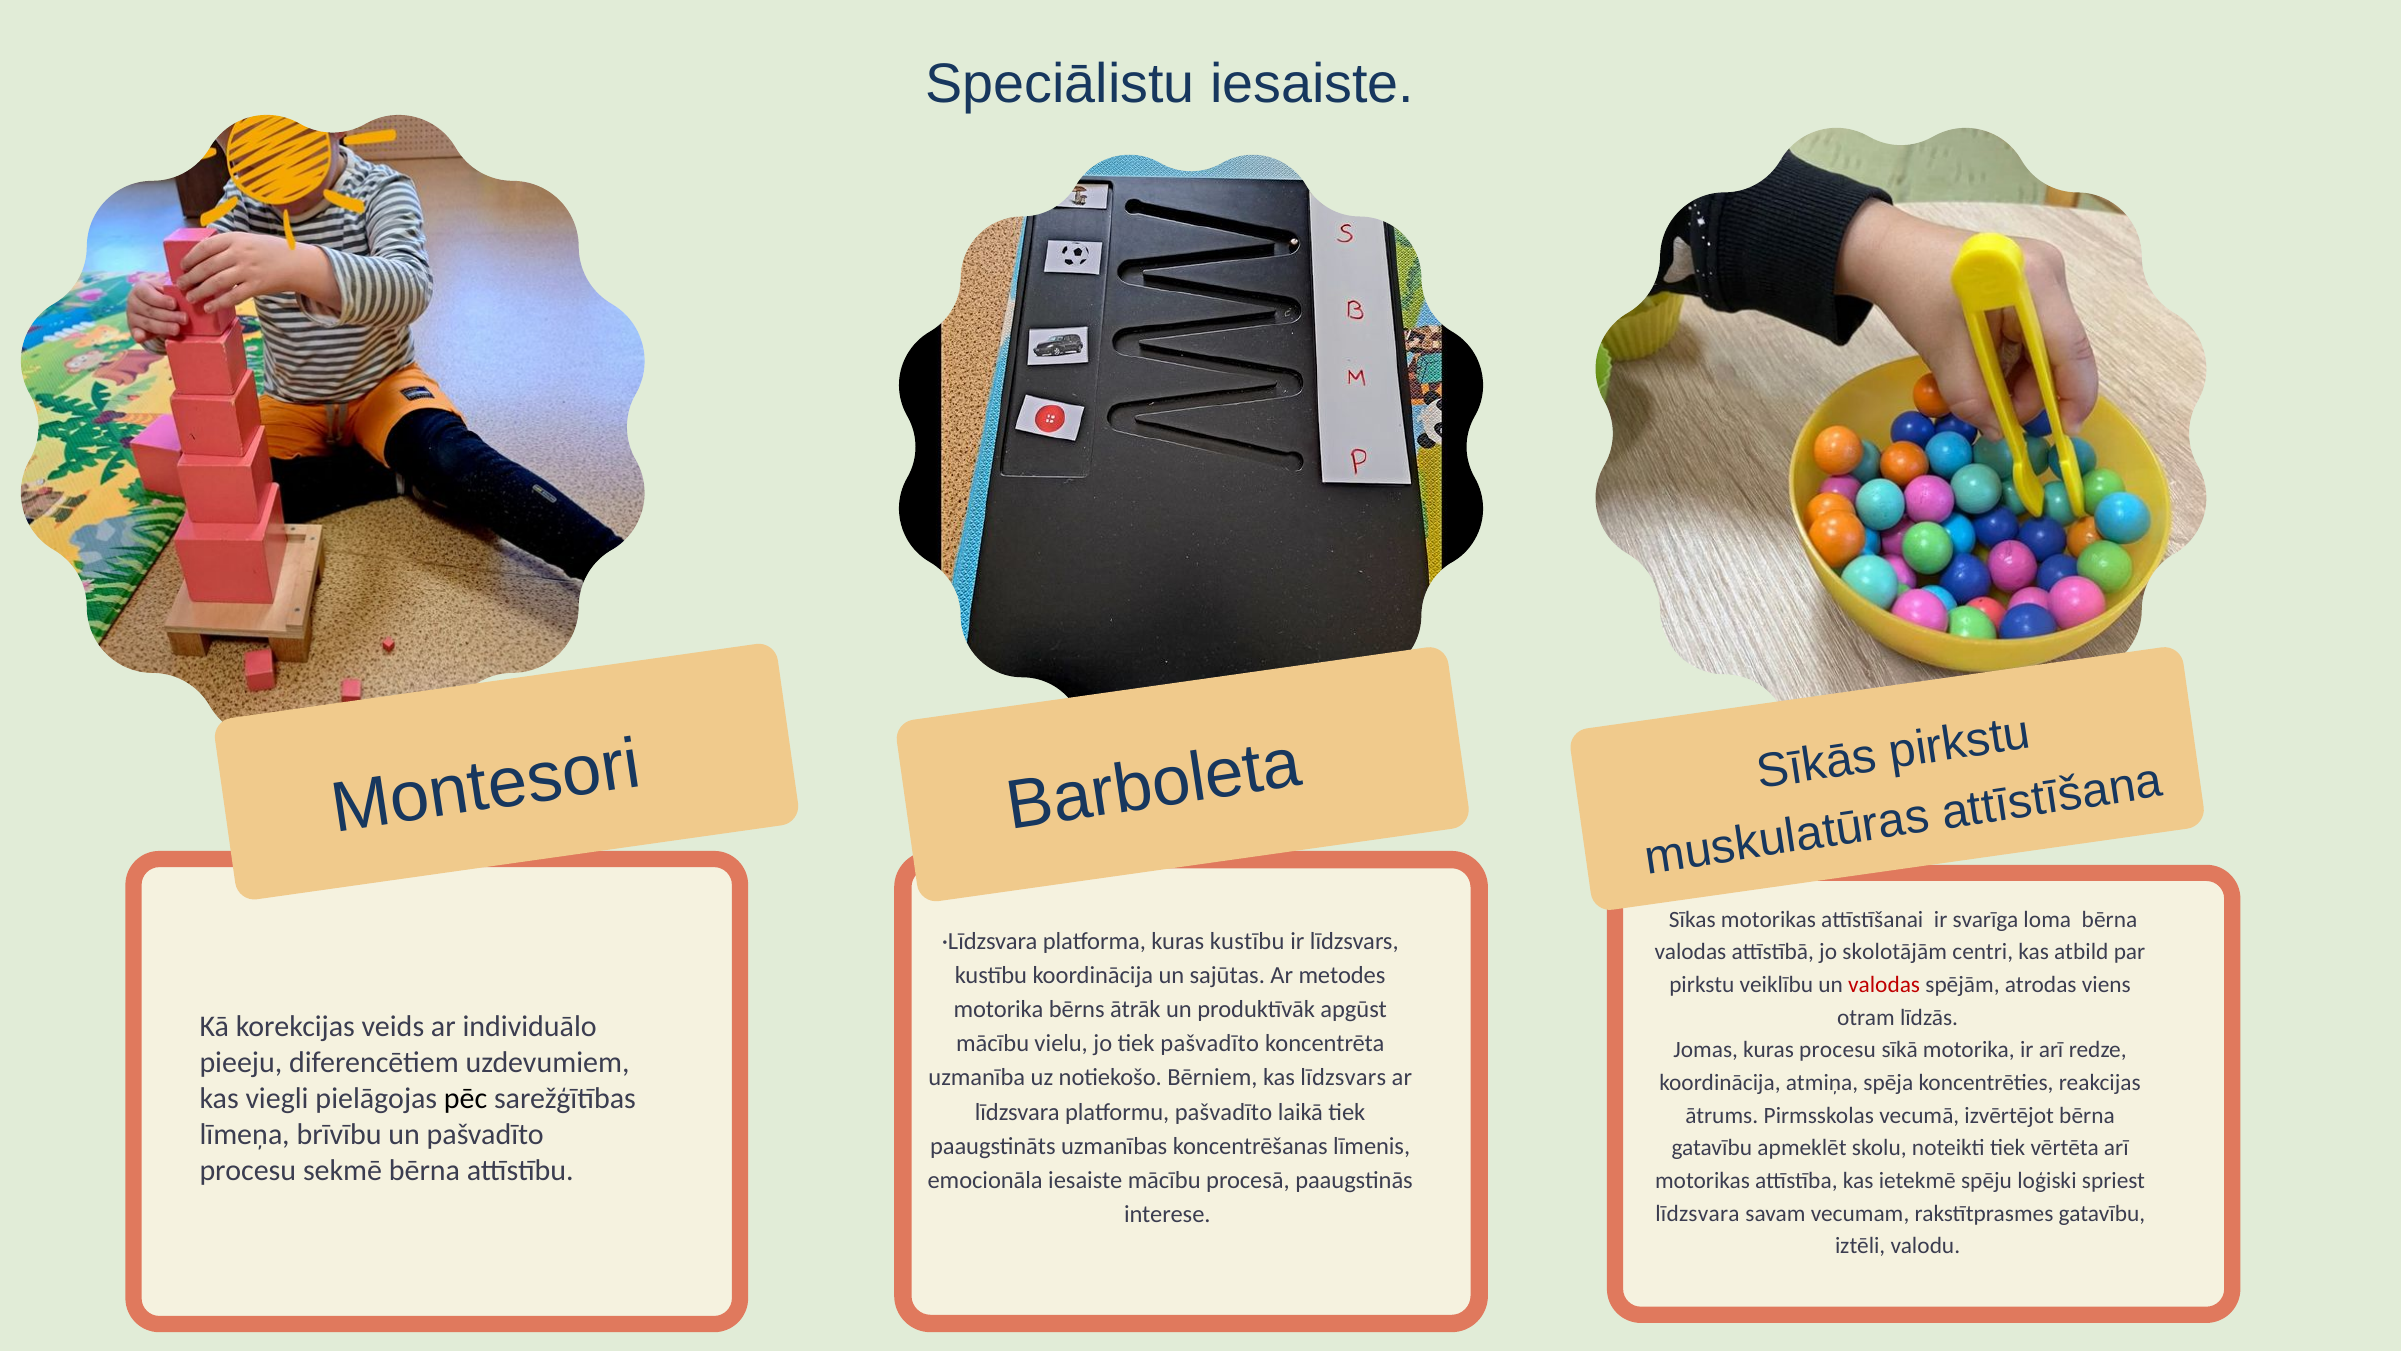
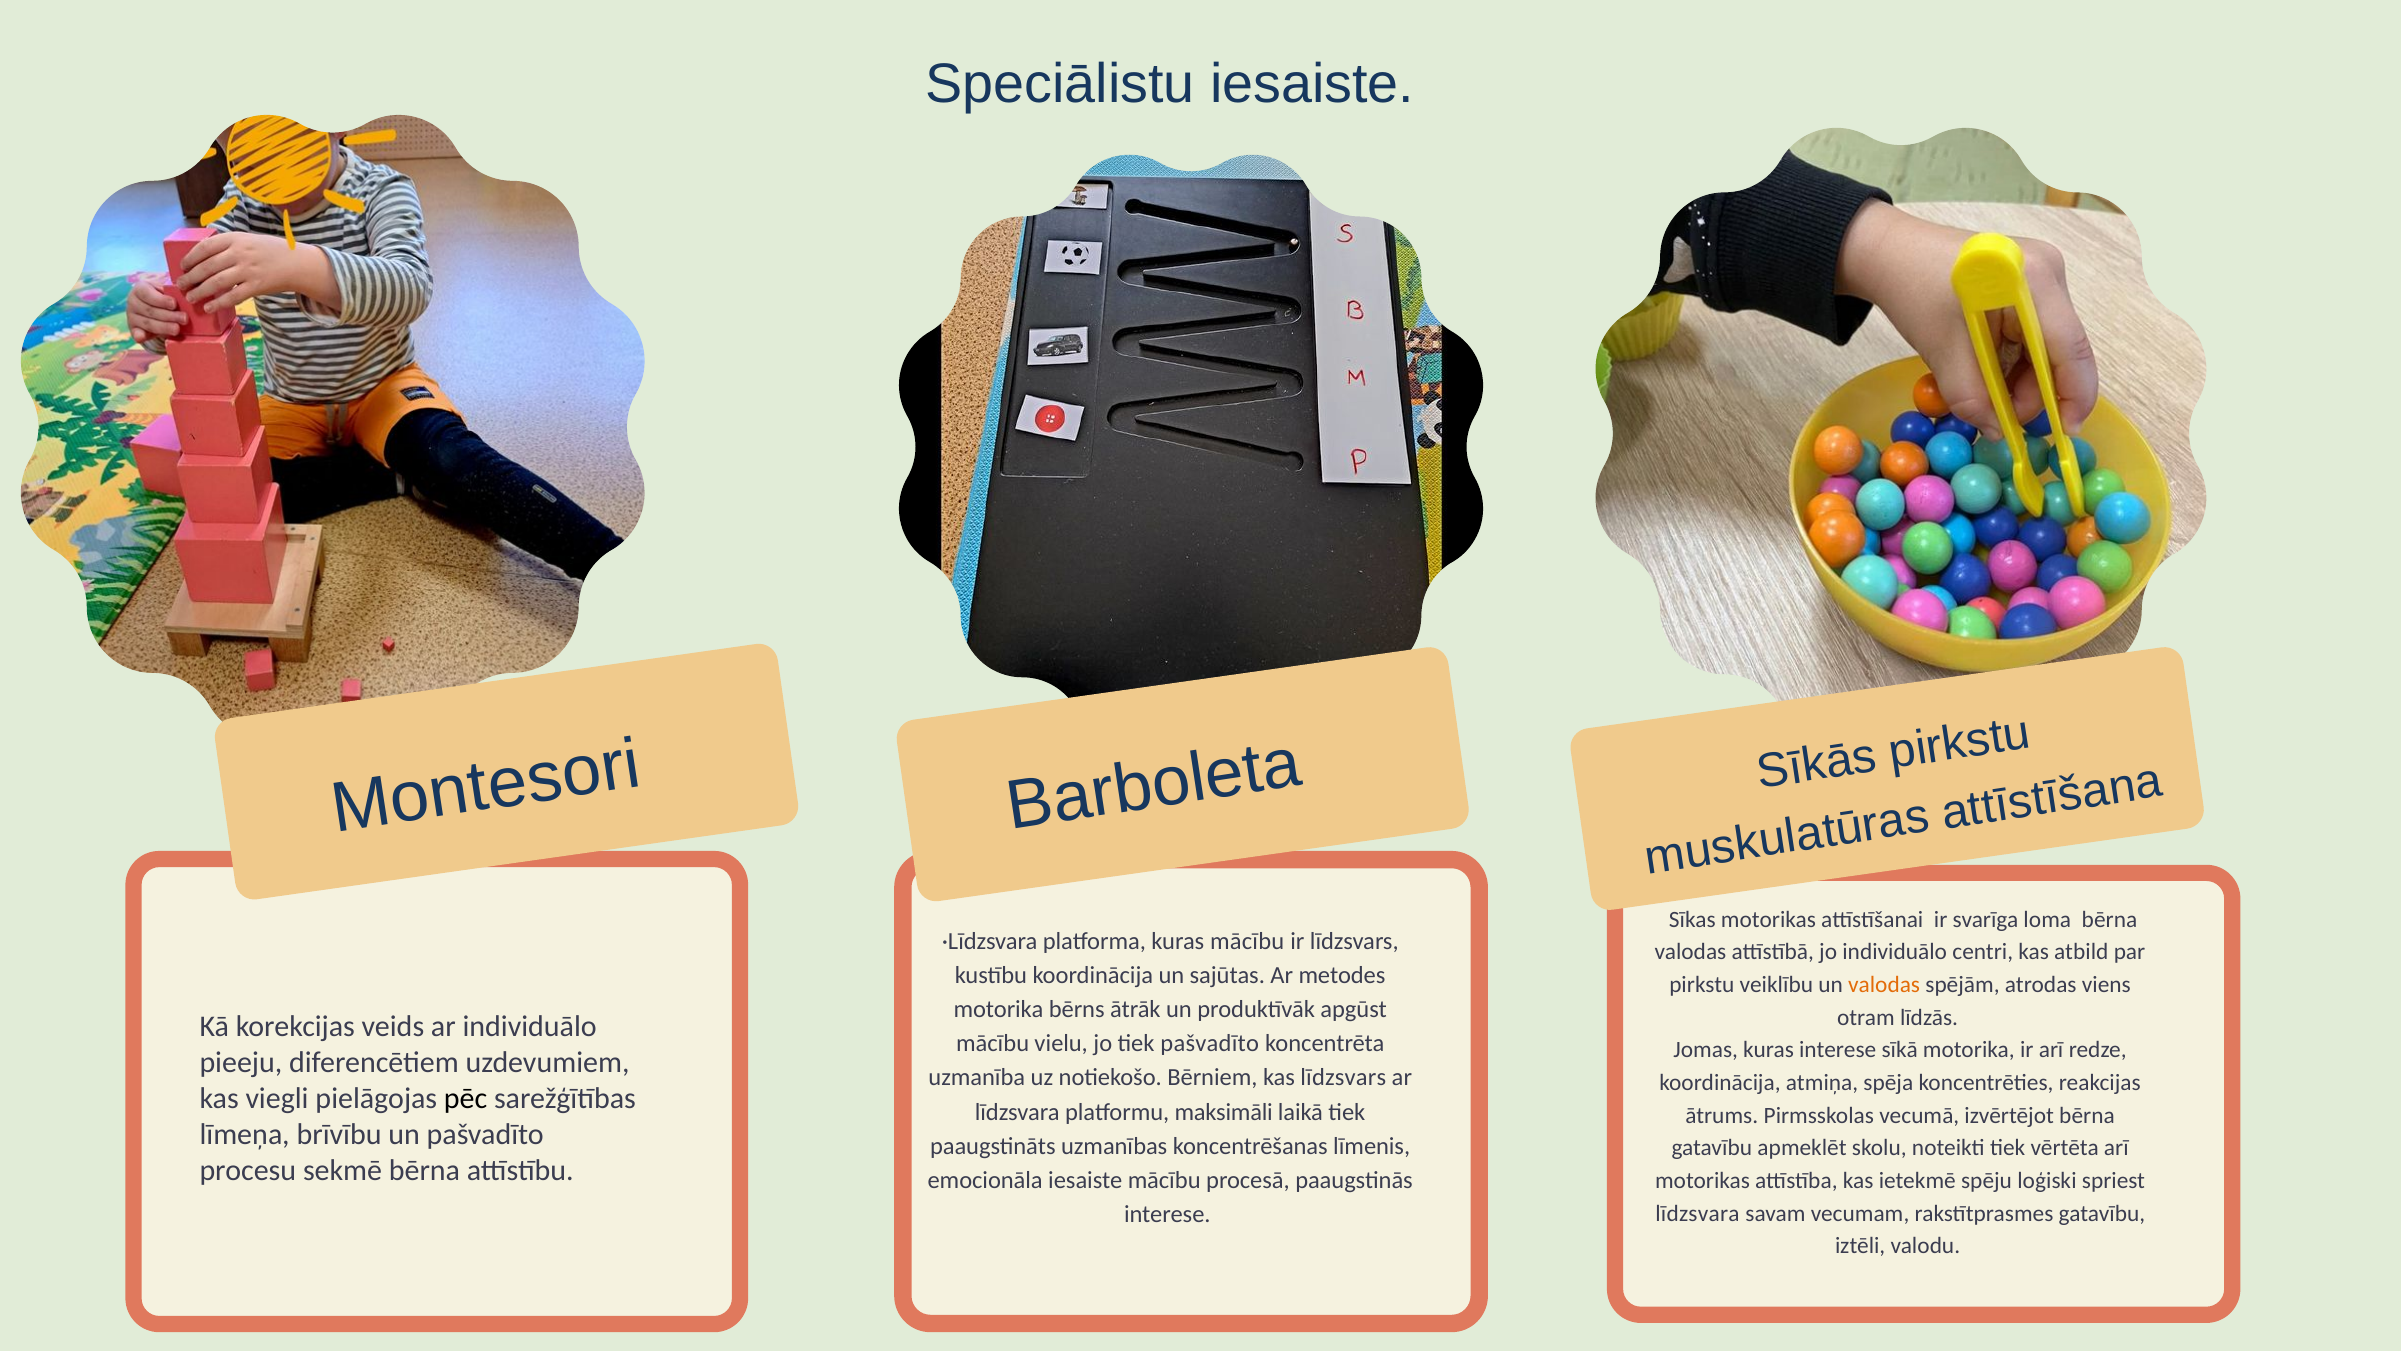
kuras kustību: kustību -> mācību (1247, 941)
jo skolotājām: skolotājām -> individuālo (1895, 952)
valodas colour: red -> orange (1884, 984)
kuras procesu: procesu -> interese (1838, 1050)
platformu pašvadīto: pašvadīto -> maksimāli (1224, 1112)
